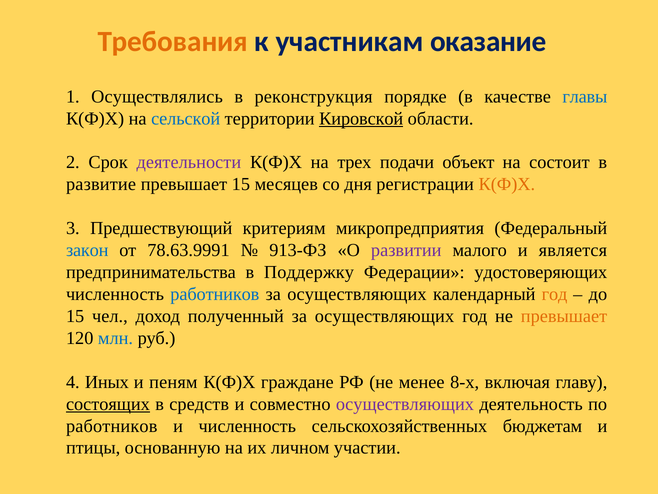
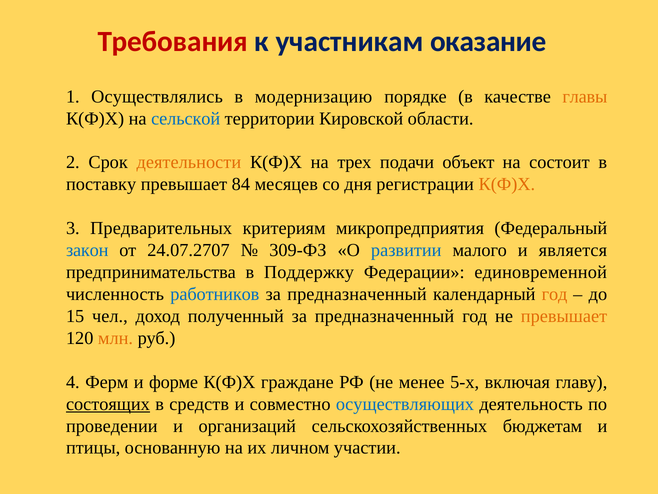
Требования colour: orange -> red (173, 42)
реконструкция: реконструкция -> модернизацию (314, 96)
главы colour: blue -> orange (585, 96)
Кировской underline: present -> none (361, 118)
деятельности colour: purple -> orange (189, 162)
развитие: развитие -> поставку (101, 184)
превышает 15: 15 -> 84 (241, 184)
Предшествующий: Предшествующий -> Предварительных (161, 228)
78.63.9991: 78.63.9991 -> 24.07.2707 (188, 250)
913-ФЗ: 913-ФЗ -> 309-ФЗ (298, 250)
развитии colour: purple -> blue (406, 250)
удостоверяющих: удостоверяющих -> единовременной (541, 272)
осуществляющих: осуществляющих -> предназначенный (357, 294)
полученный за осуществляющих: осуществляющих -> предназначенный (385, 316)
млн colour: blue -> orange (116, 338)
Иных: Иных -> Ферм (107, 382)
пеням: пеням -> форме (174, 382)
8-х: 8-х -> 5-х (465, 382)
осуществляющих colour: purple -> blue (405, 404)
работников: работников -> проведении (112, 426)
и численность: численность -> организаций (247, 426)
